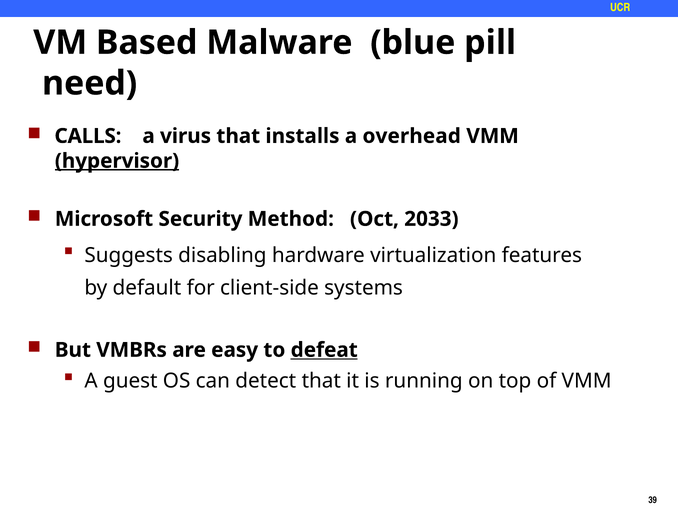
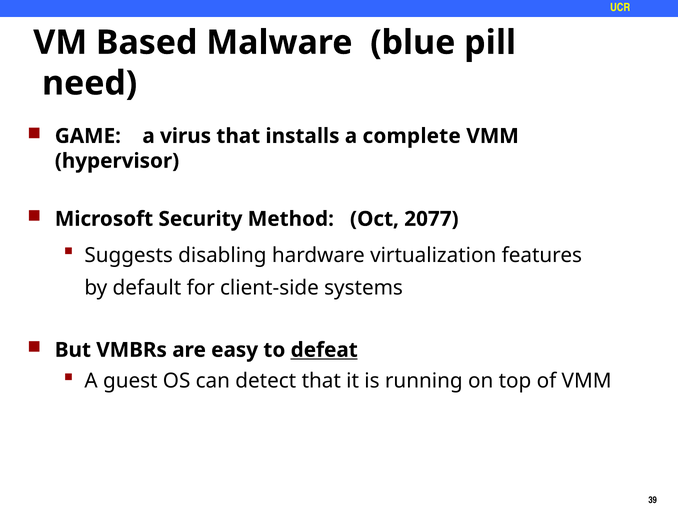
CALLS: CALLS -> GAME (88, 136)
overhead: overhead -> complete (412, 136)
hypervisor underline: present -> none (117, 161)
2033: 2033 -> 2077 (431, 219)
